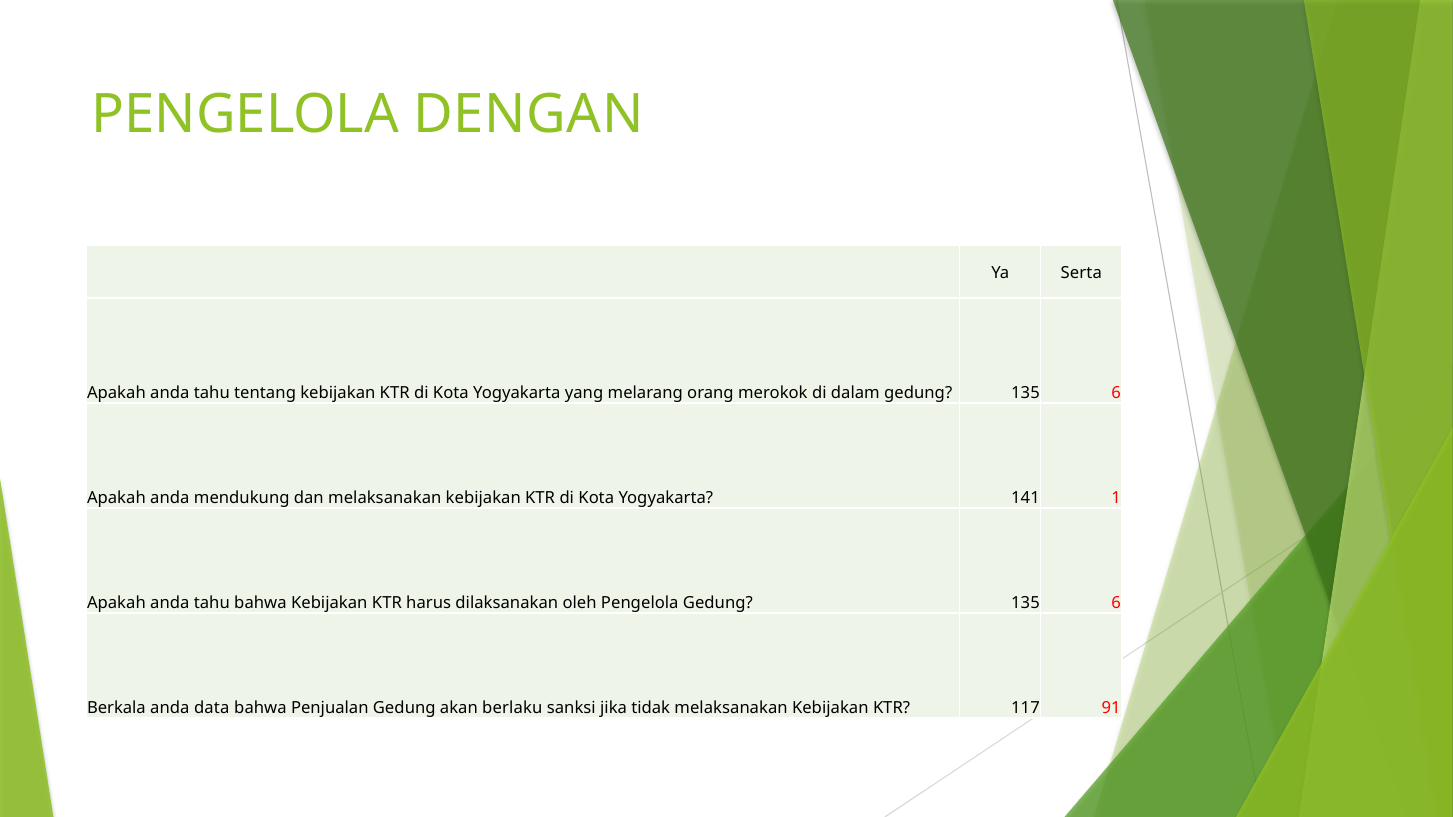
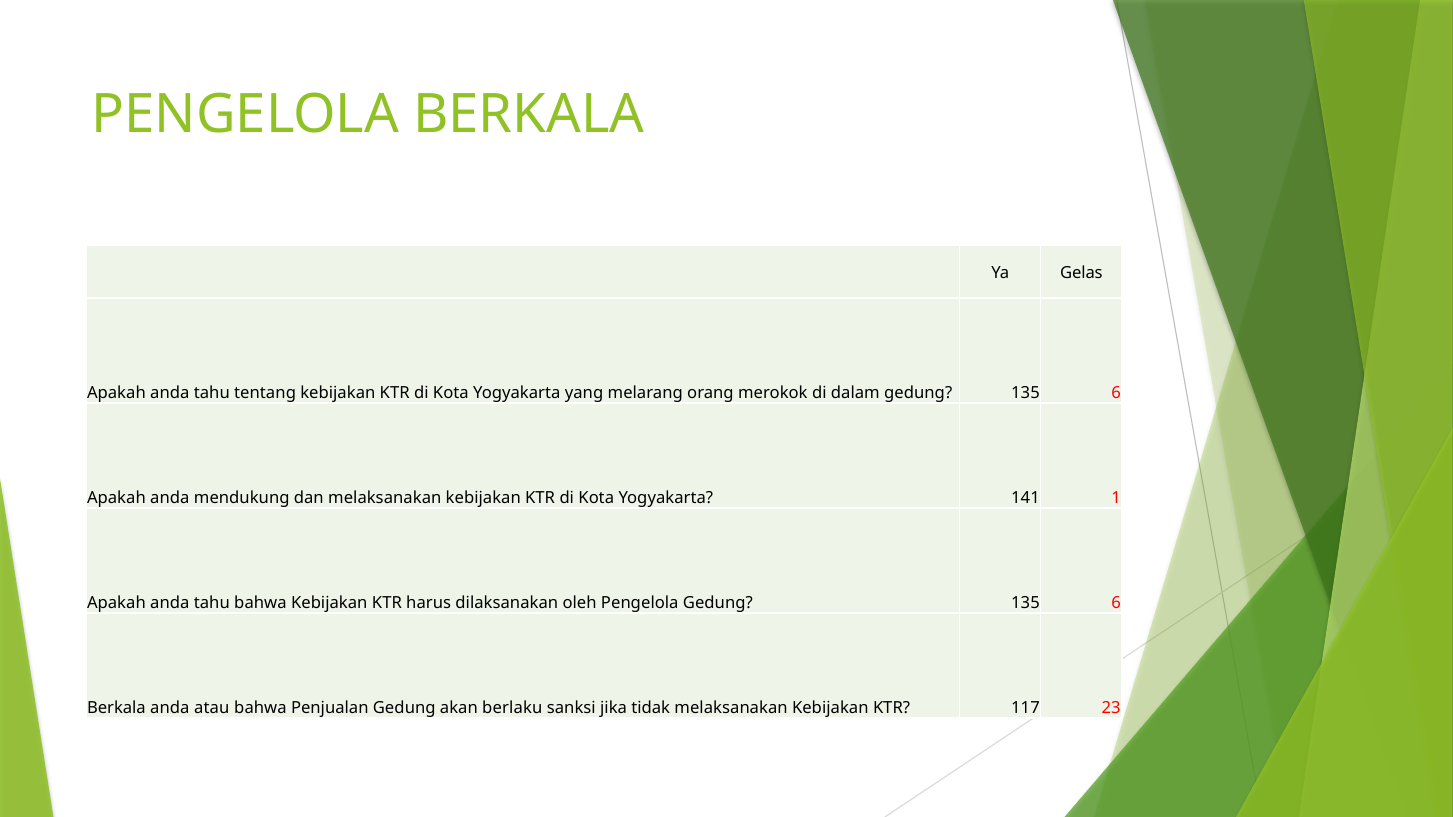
PENGELOLA DENGAN: DENGAN -> BERKALA (529, 115)
Serta: Serta -> Gelas (1081, 273)
data: data -> atau (212, 708)
91: 91 -> 23 (1111, 708)
